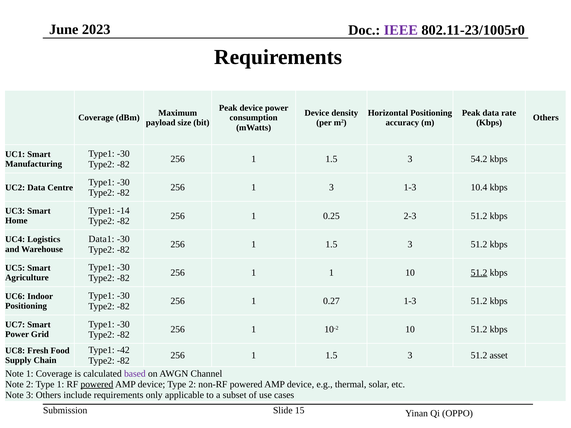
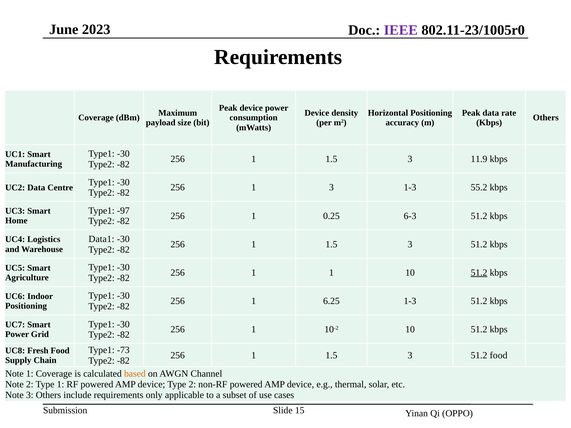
54.2: 54.2 -> 11.9 (479, 159)
10.4: 10.4 -> 55.2 (479, 188)
-14: -14 -> -97 (123, 211)
2-3: 2-3 -> 6-3 (410, 216)
0.27: 0.27 -> 6.25 (331, 301)
-42: -42 -> -73 (123, 350)
51.2 asset: asset -> food (499, 356)
based colour: purple -> orange (135, 374)
powered underline: present -> none (97, 385)
